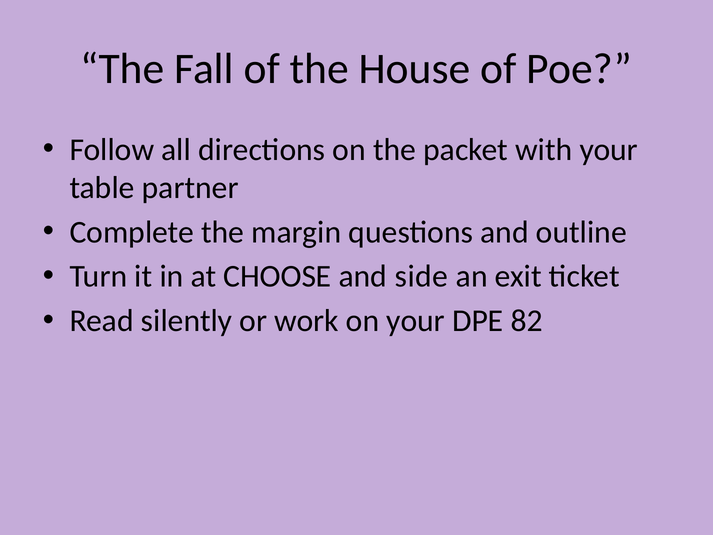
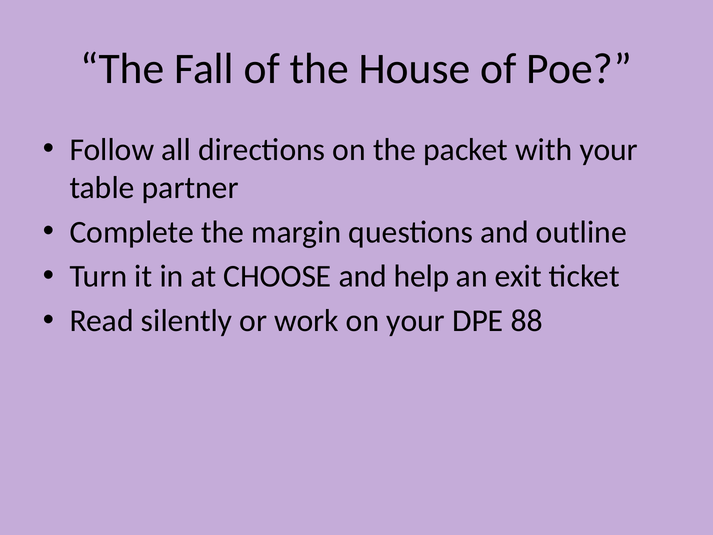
side: side -> help (422, 276)
82: 82 -> 88 (527, 321)
